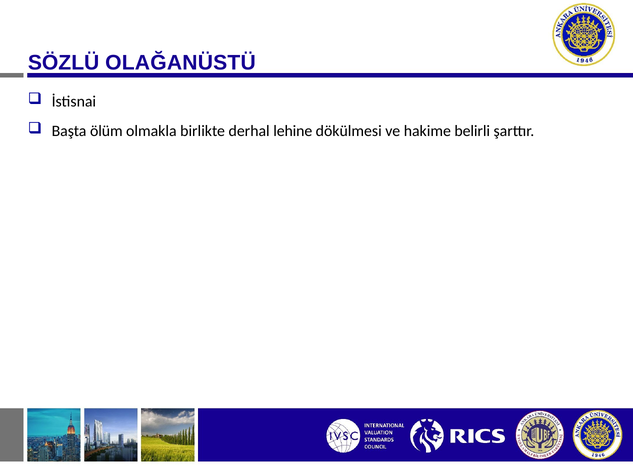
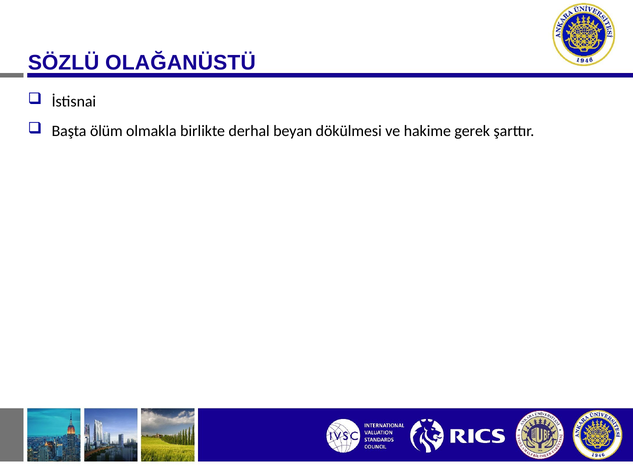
lehine: lehine -> beyan (293, 131)
belirli: belirli -> gerek (472, 131)
